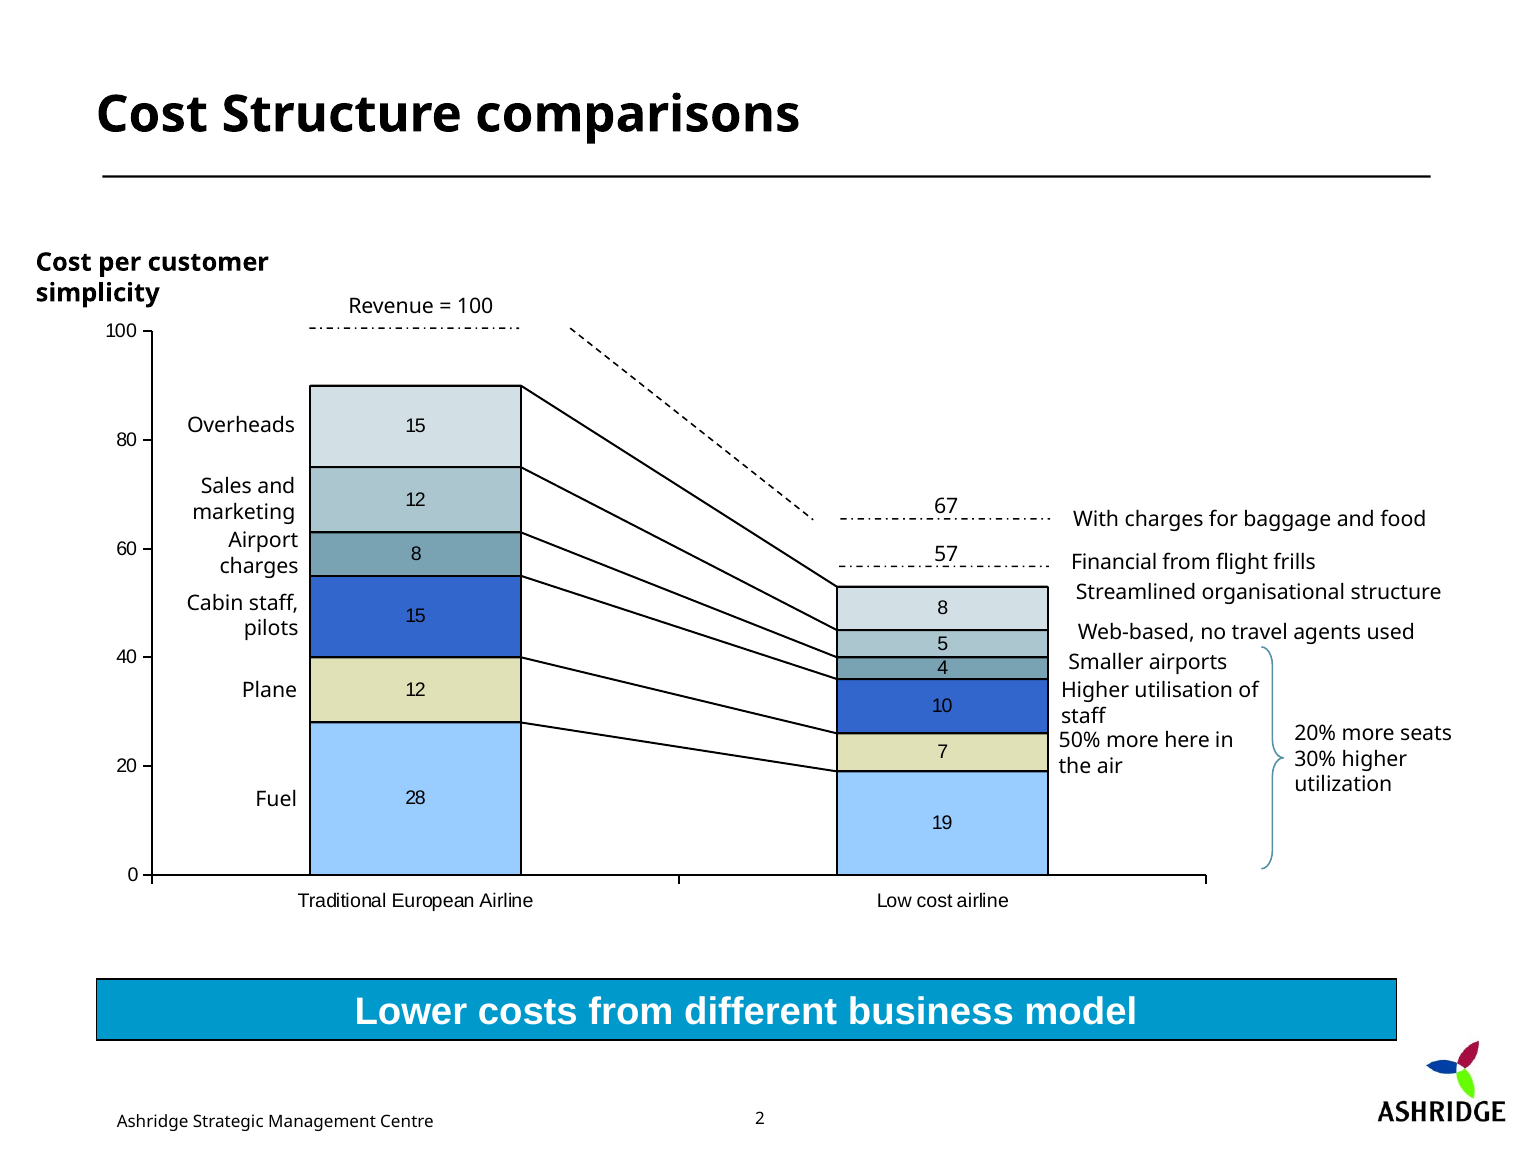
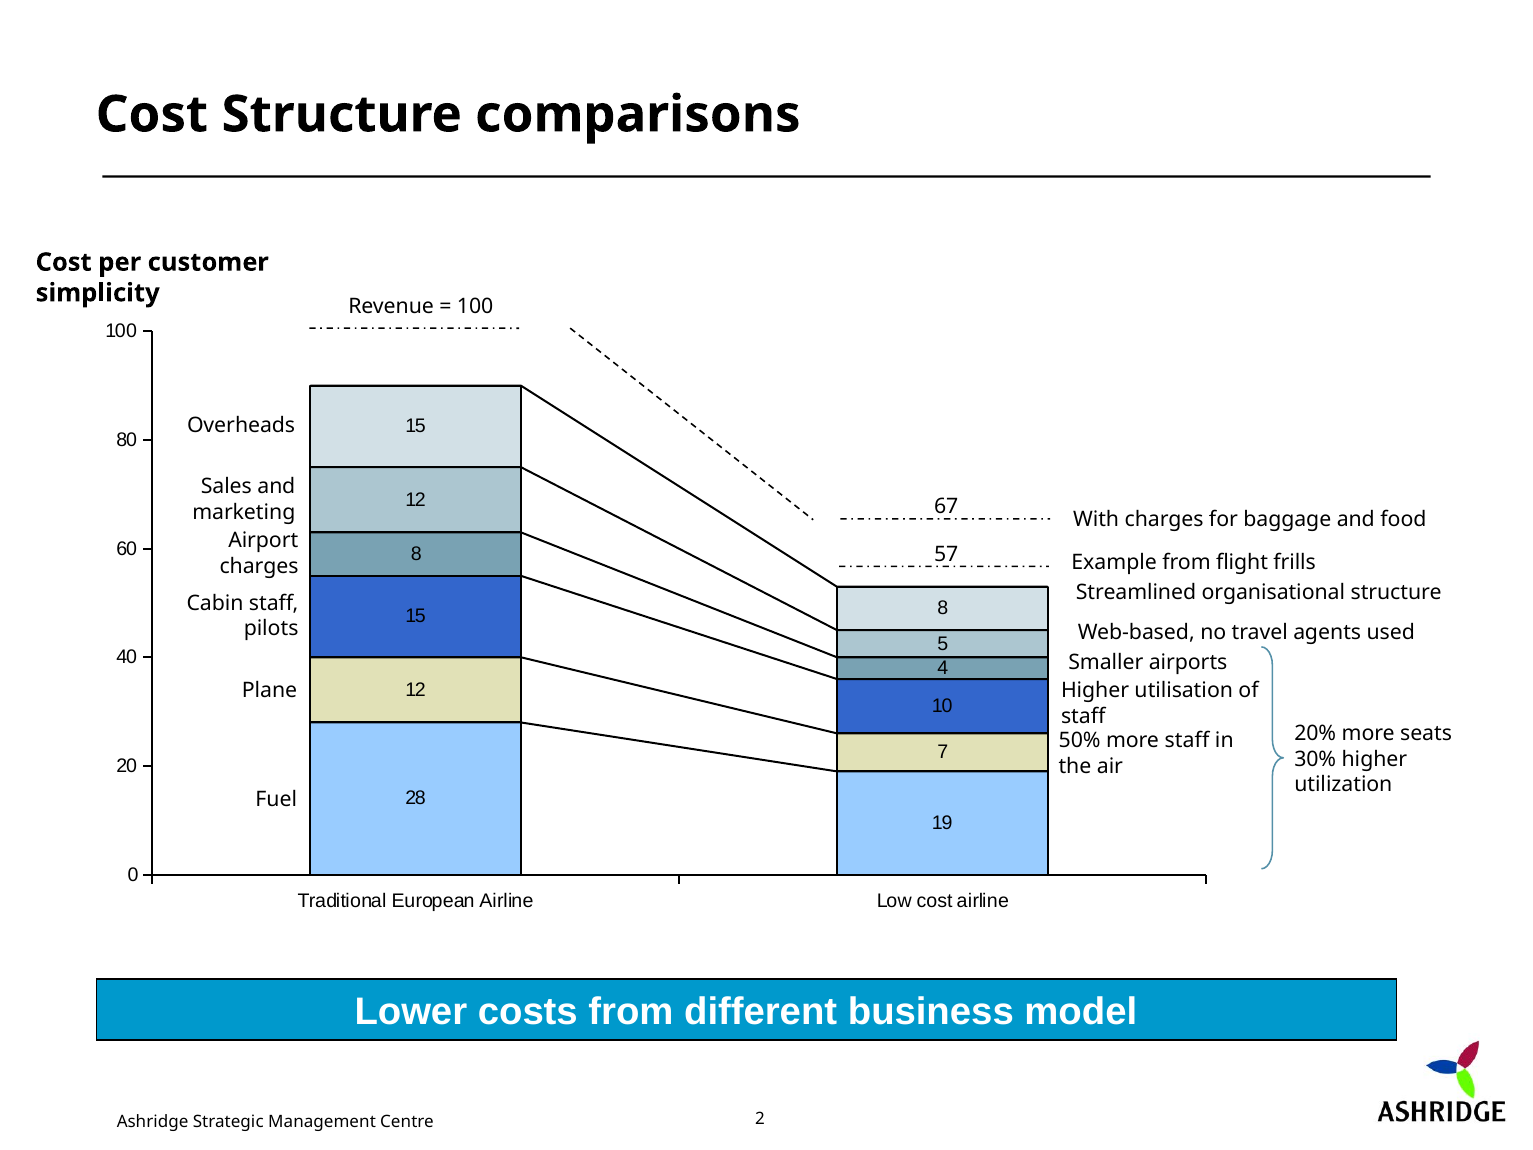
Financial: Financial -> Example (1114, 562)
more here: here -> staff (1187, 740)
